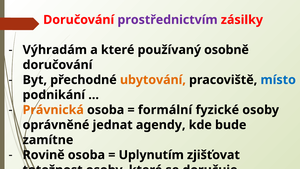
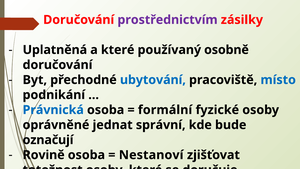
Výhradám: Výhradám -> Uplatněná (55, 50)
ubytování colour: orange -> blue (153, 80)
Právnická colour: orange -> blue (53, 110)
agendy: agendy -> správní (161, 125)
zamítne: zamítne -> označují (48, 140)
Uplynutím: Uplynutím -> Nestanoví (151, 155)
